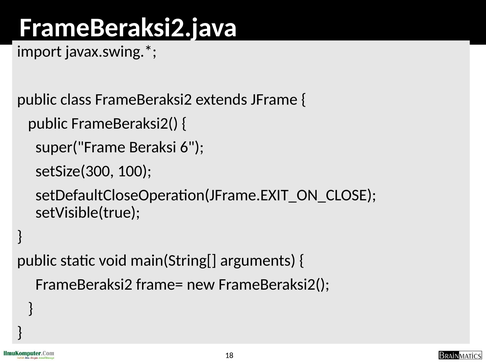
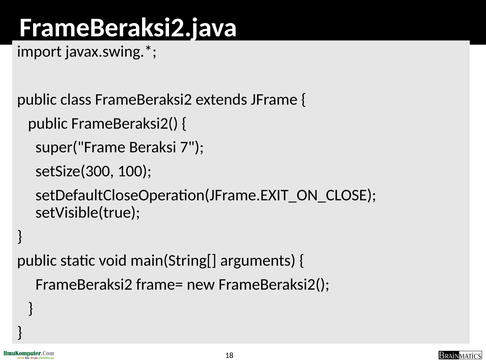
6: 6 -> 7 (192, 147)
